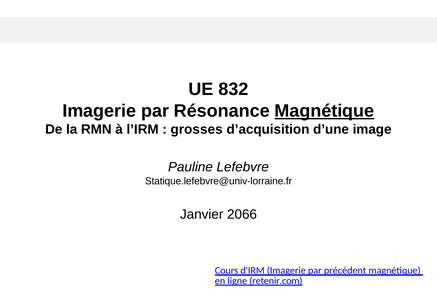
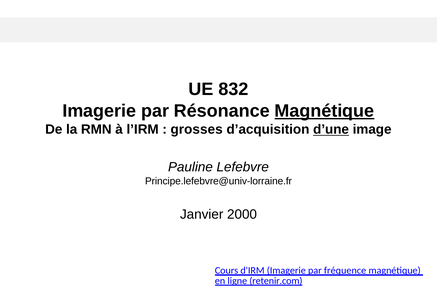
d’une underline: none -> present (331, 129)
Statique.lefebvre@univ-lorraine.fr: Statique.lefebvre@univ-lorraine.fr -> Principe.lefebvre@univ-lorraine.fr (218, 181)
2066: 2066 -> 2000 (242, 214)
précédent: précédent -> fréquence (345, 270)
